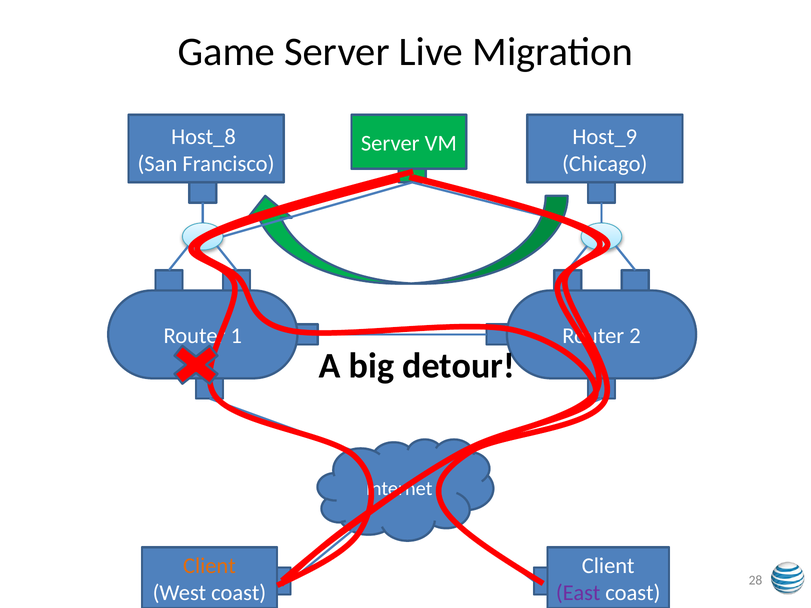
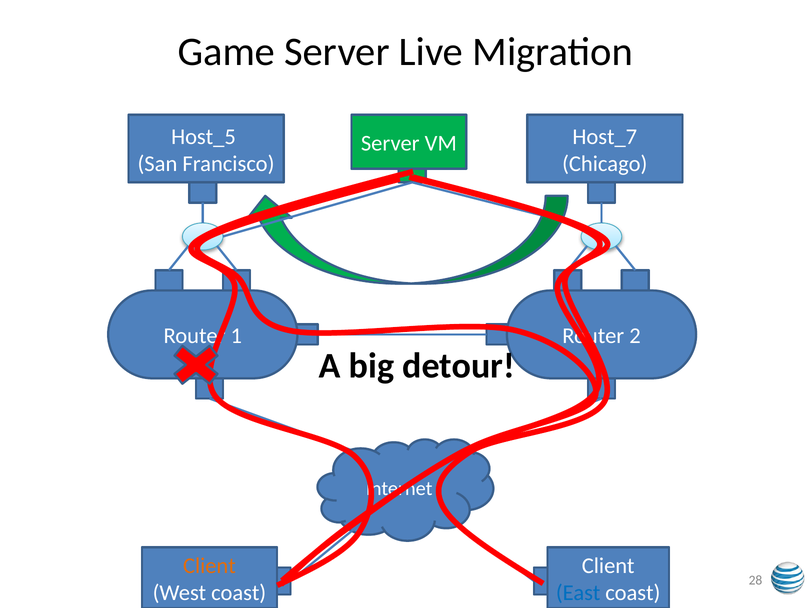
Host_8: Host_8 -> Host_5 (203, 137)
Host_9: Host_9 -> Host_7 (605, 137)
East colour: purple -> blue (578, 593)
